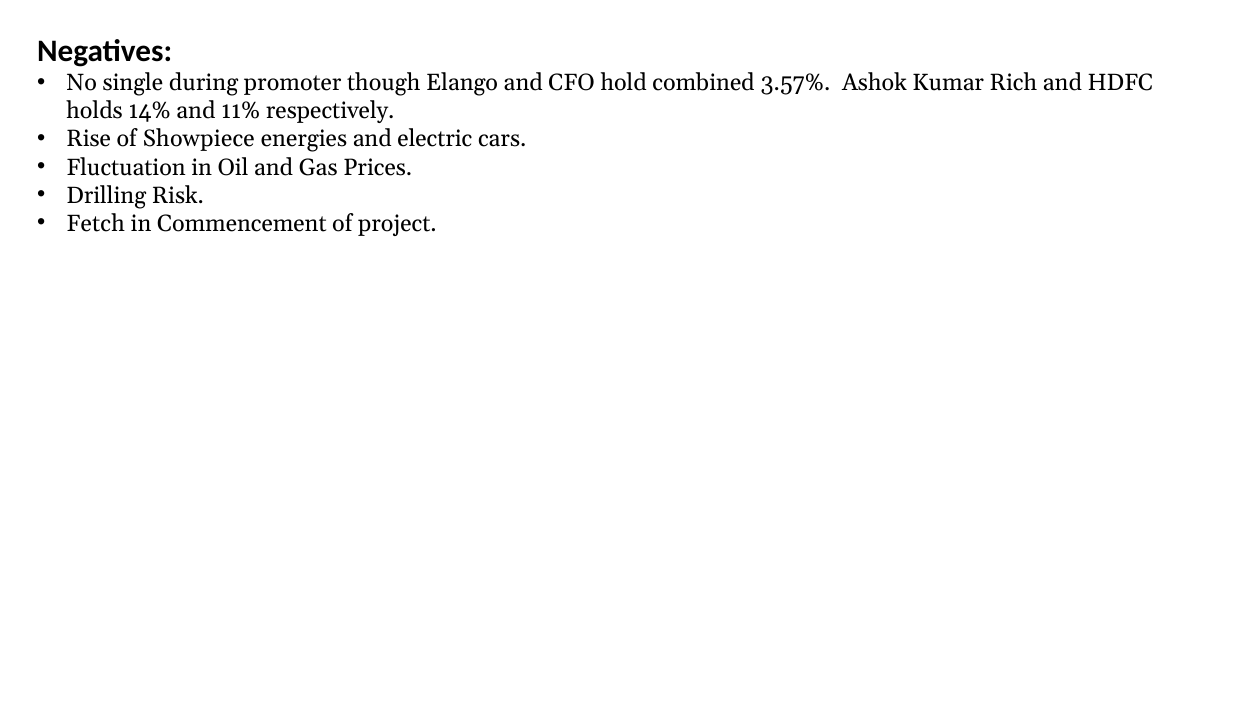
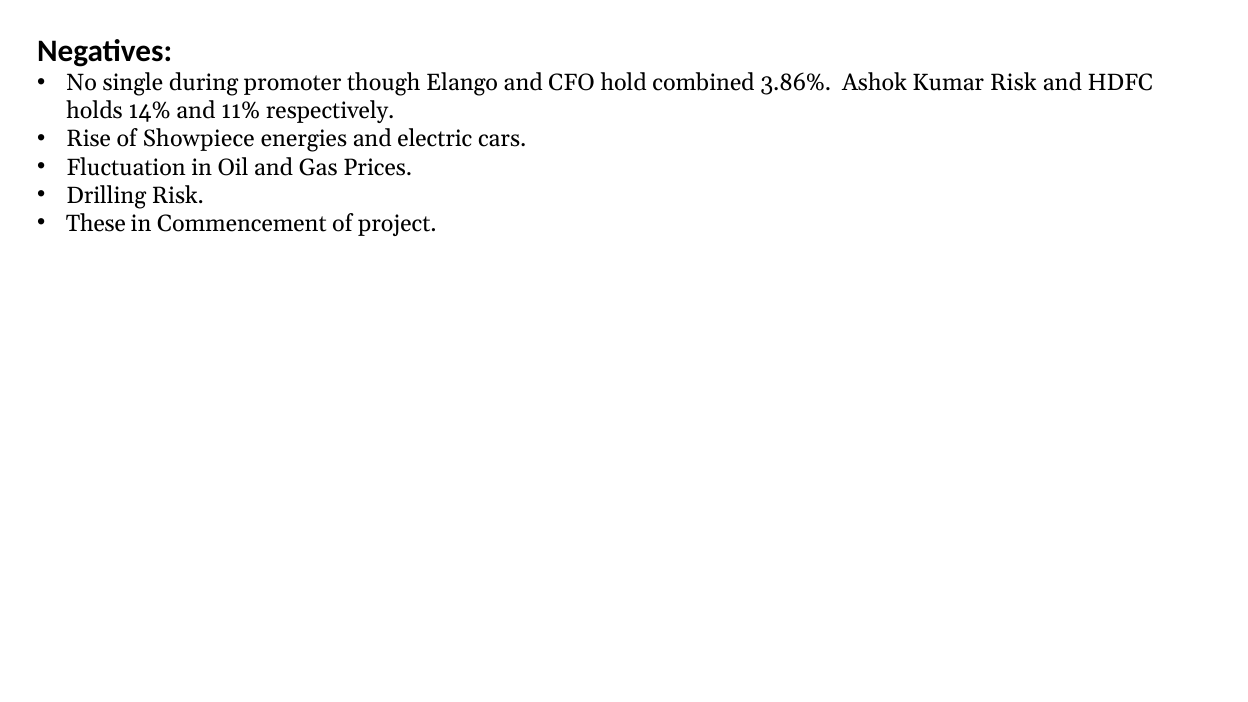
3.57%: 3.57% -> 3.86% (796, 83)
Kumar Rich: Rich -> Risk (1013, 83)
Fetch: Fetch -> These (96, 223)
